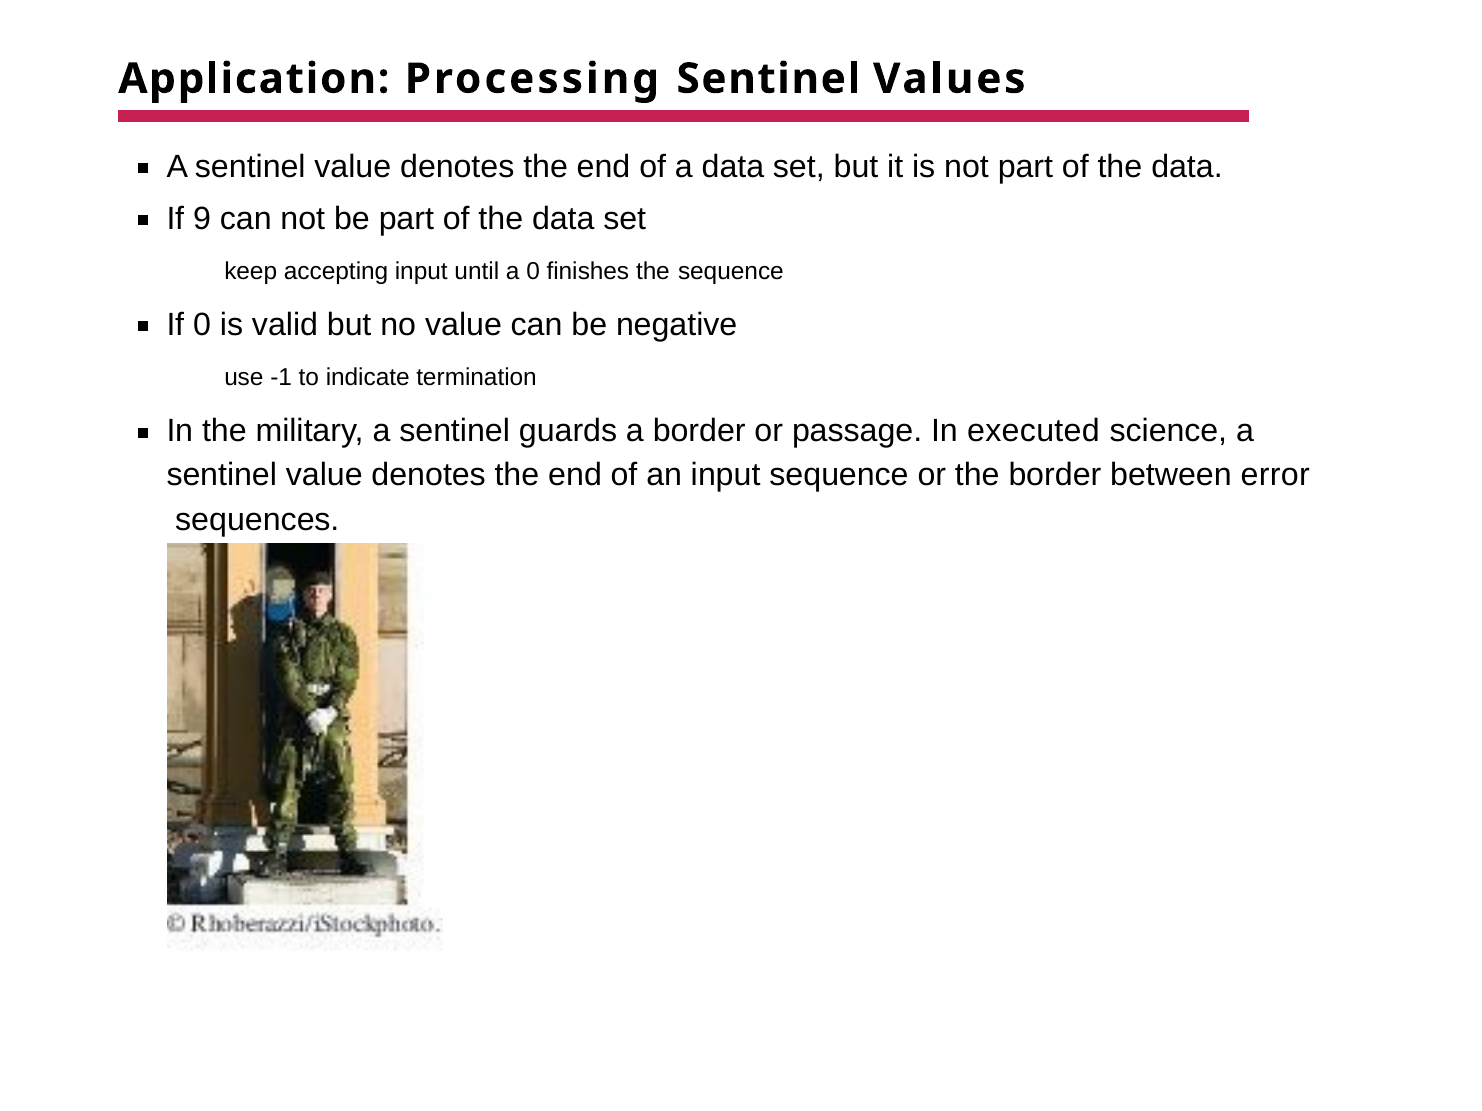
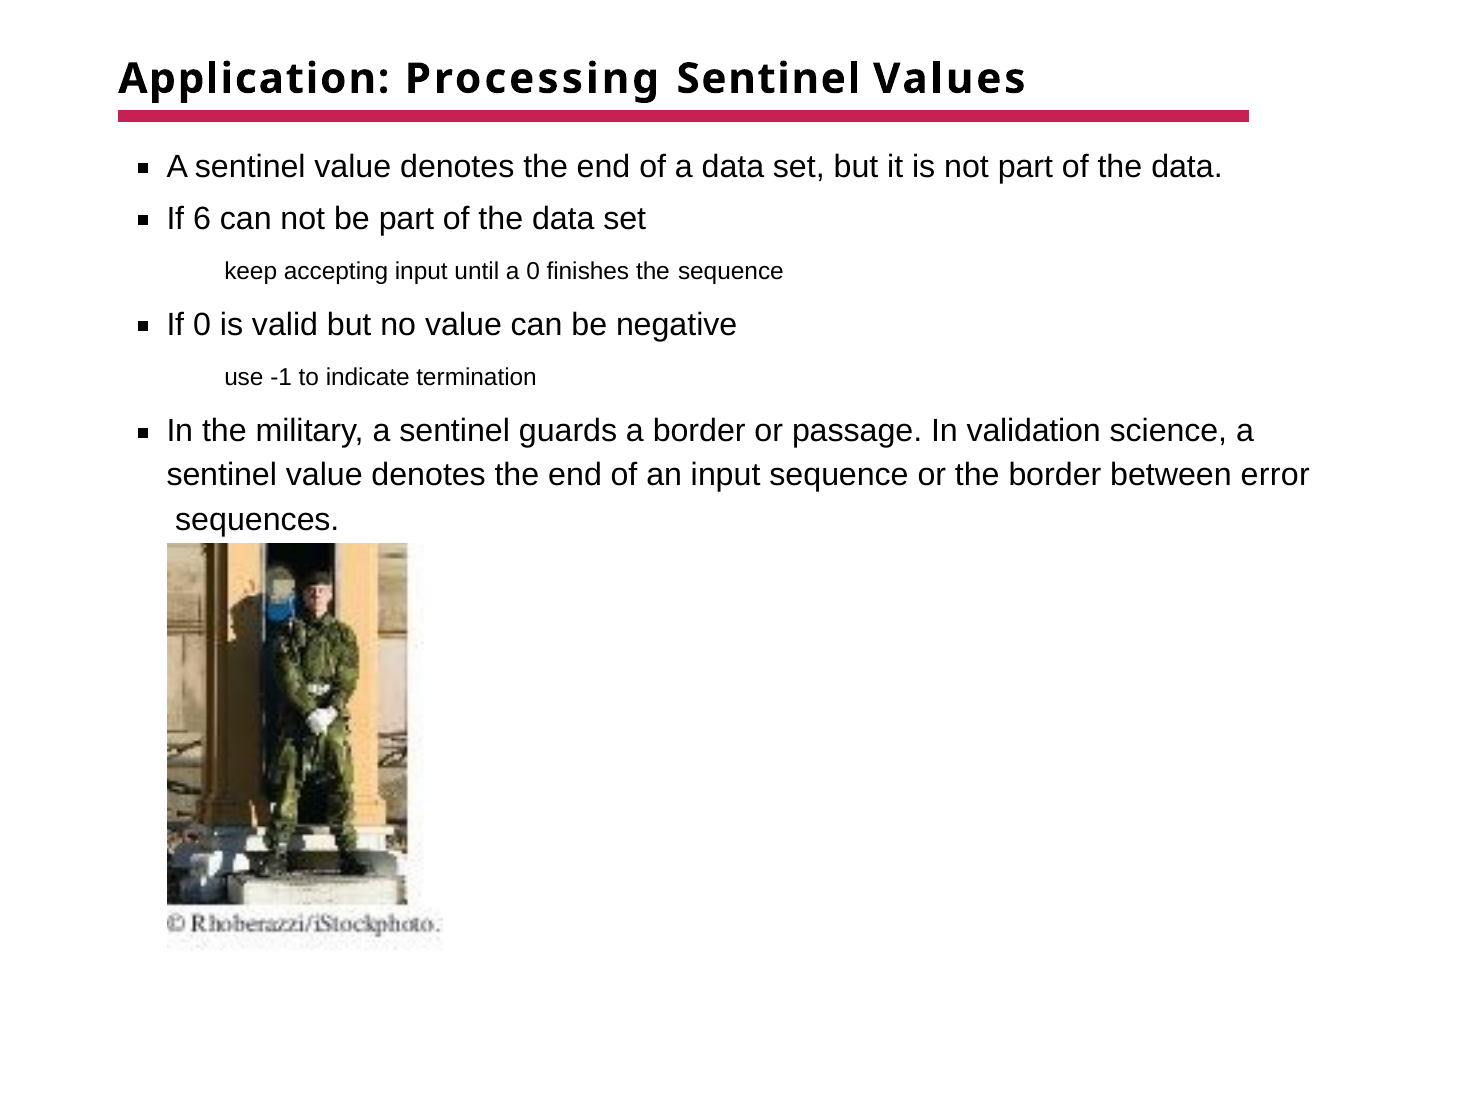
9: 9 -> 6 (202, 219)
executed: executed -> validation (1034, 431)
